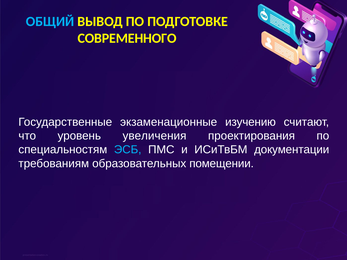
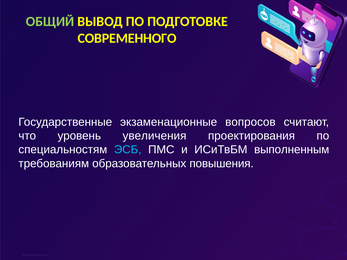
ОБЩИЙ colour: light blue -> light green (50, 22)
изучению: изучению -> вопросов (250, 122)
документации: документации -> выполненным (292, 150)
помещении: помещении -> повышения (222, 164)
